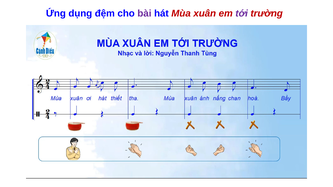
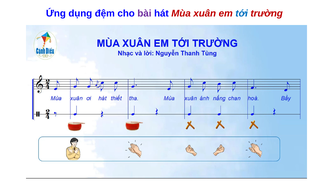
tới colour: purple -> blue (242, 14)
